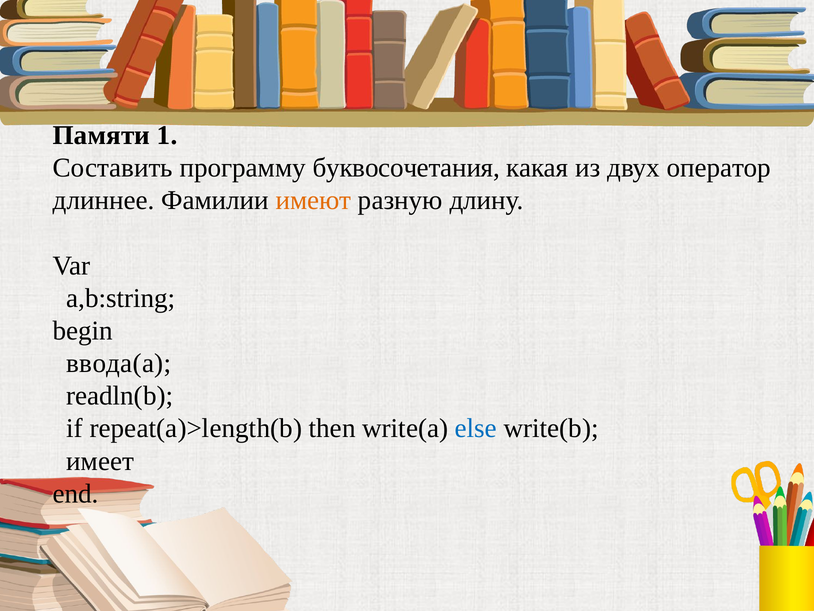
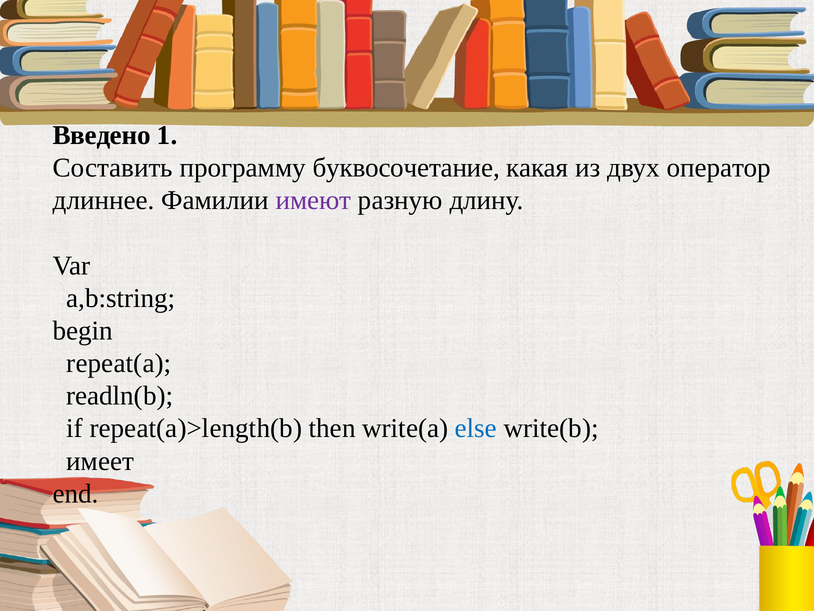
Памяти: Памяти -> Введено (102, 135)
буквосочетания: буквосочетания -> буквосочетание (406, 168)
имеют colour: orange -> purple (314, 200)
ввода(a: ввода(a -> repeat(a (119, 363)
